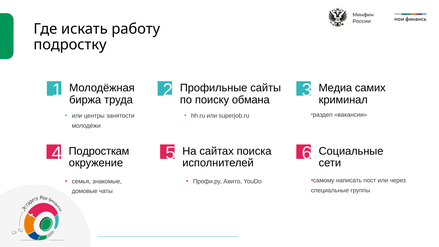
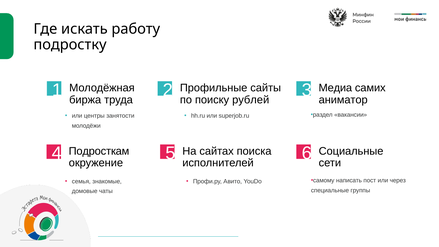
обмана: обмана -> рублей (251, 100)
криминал: криминал -> аниматор (343, 100)
